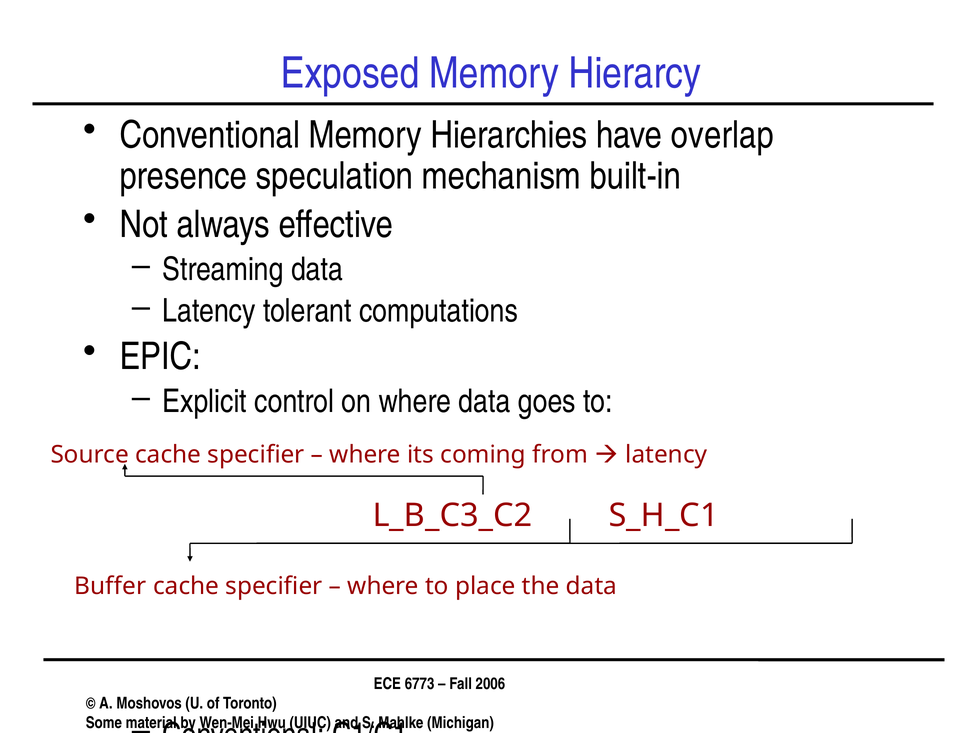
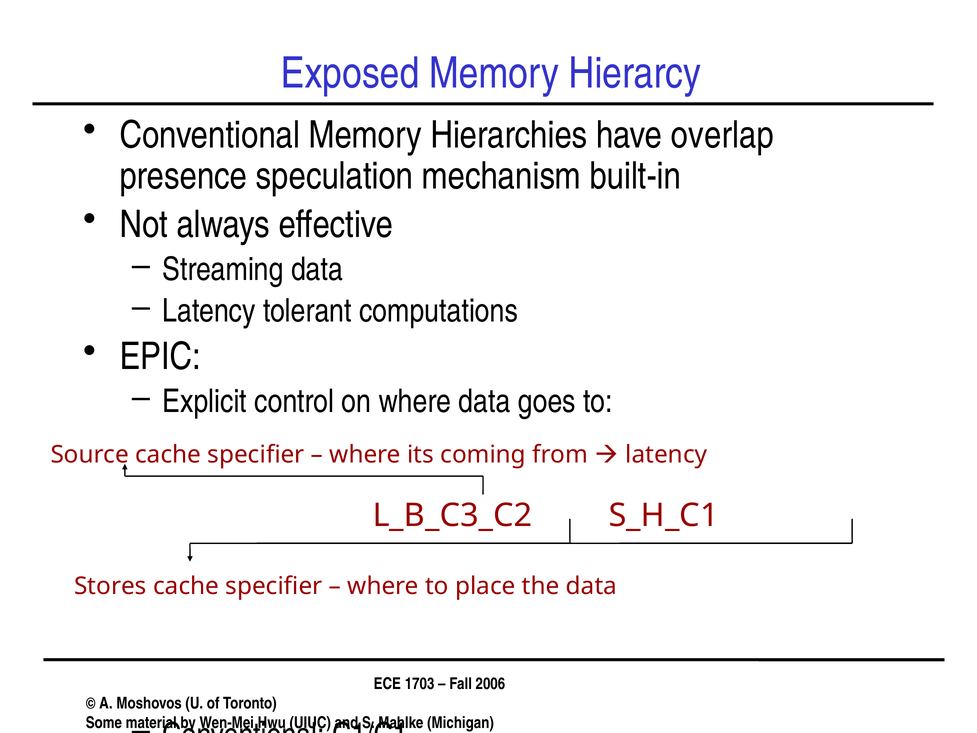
Buffer: Buffer -> Stores (110, 586)
6773: 6773 -> 1703 (420, 683)
